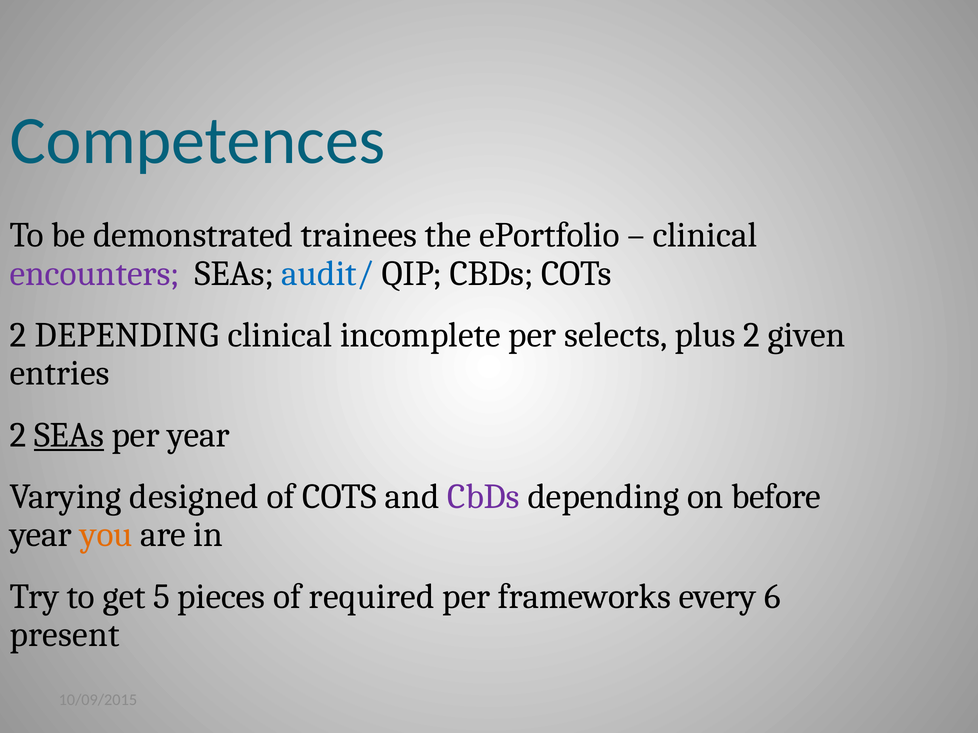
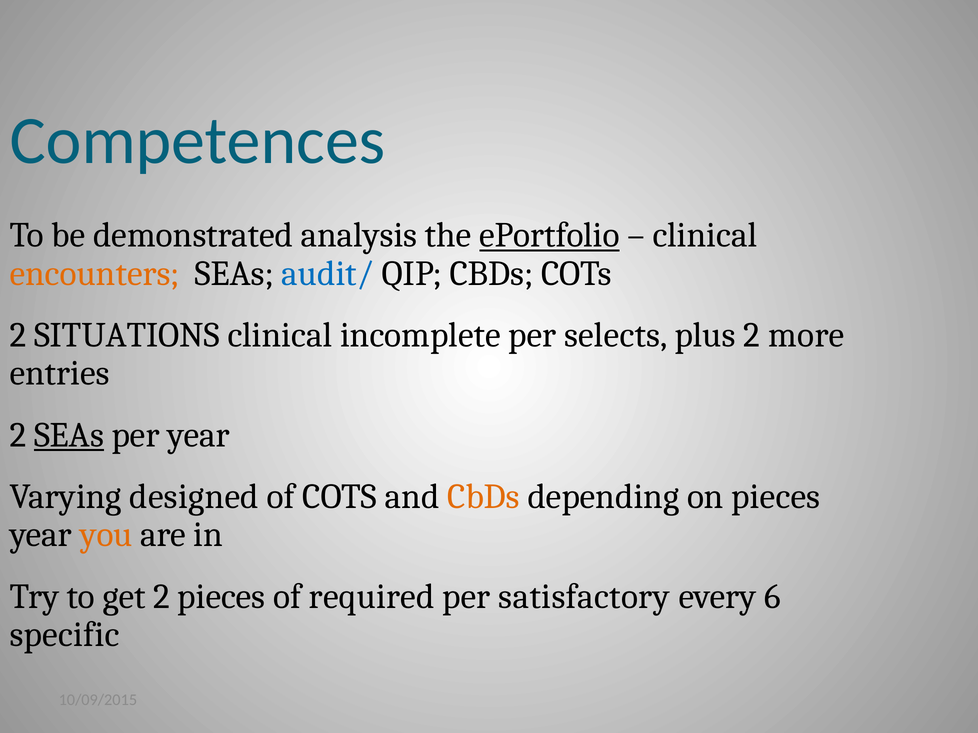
trainees: trainees -> analysis (359, 235)
ePortfolio underline: none -> present (549, 235)
encounters colour: purple -> orange (95, 274)
2 DEPENDING: DEPENDING -> SITUATIONS (127, 335)
given: given -> more (806, 335)
CbDs colour: purple -> orange (484, 497)
on before: before -> pieces (776, 497)
get 5: 5 -> 2 (162, 597)
frameworks: frameworks -> satisfactory (584, 597)
present: present -> specific (65, 635)
